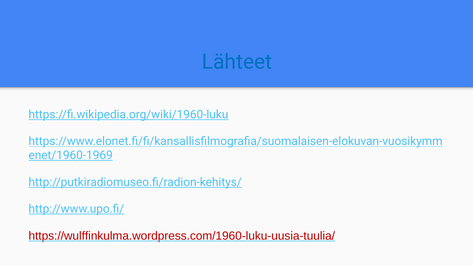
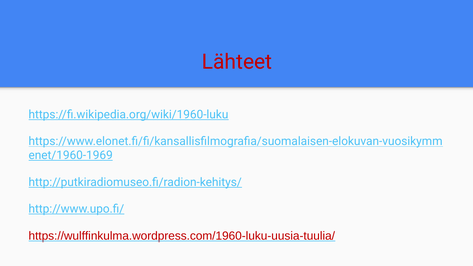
Lähteet colour: blue -> red (237, 62)
